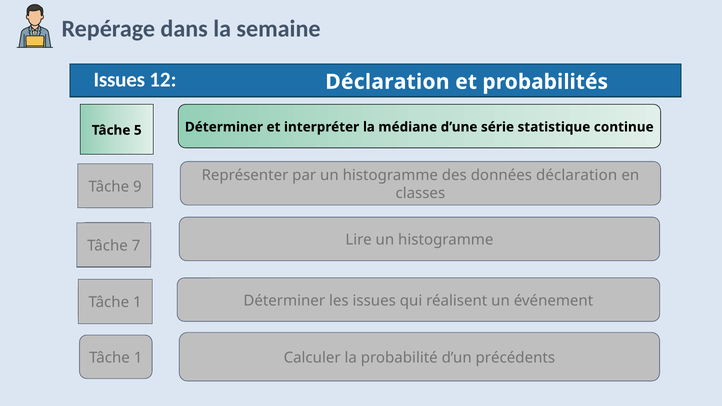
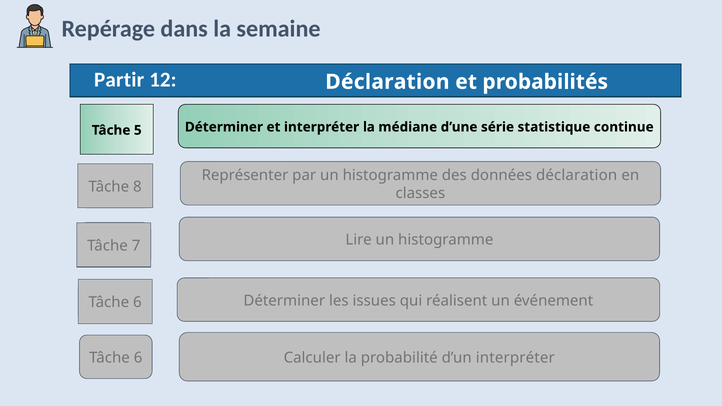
Issues: Issues -> Partir (119, 80)
9: 9 -> 8 (137, 187)
1: 1 -> 6 (137, 303)
1: 1 -> 6 (138, 358)
d’un précédents: précédents -> interpréter (515, 358)
